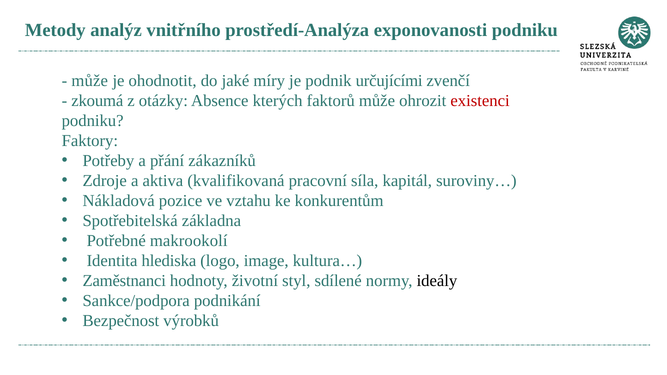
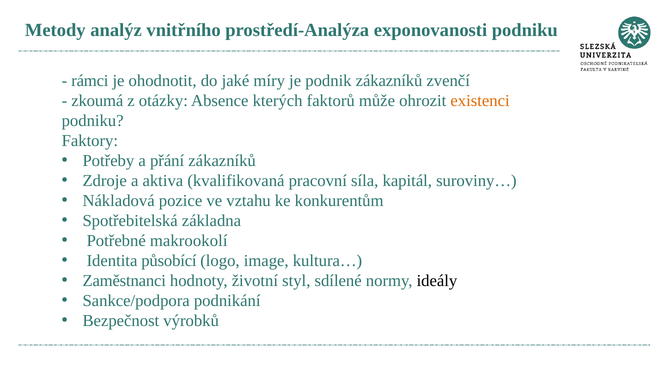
může: může -> rámci (90, 81)
podnik určujícími: určujícími -> zákazníků (389, 81)
existenci colour: red -> orange (480, 101)
hlediska: hlediska -> působící (169, 261)
